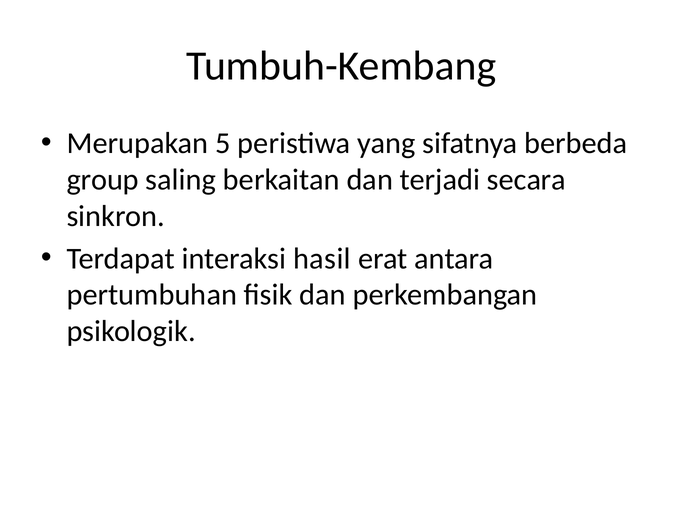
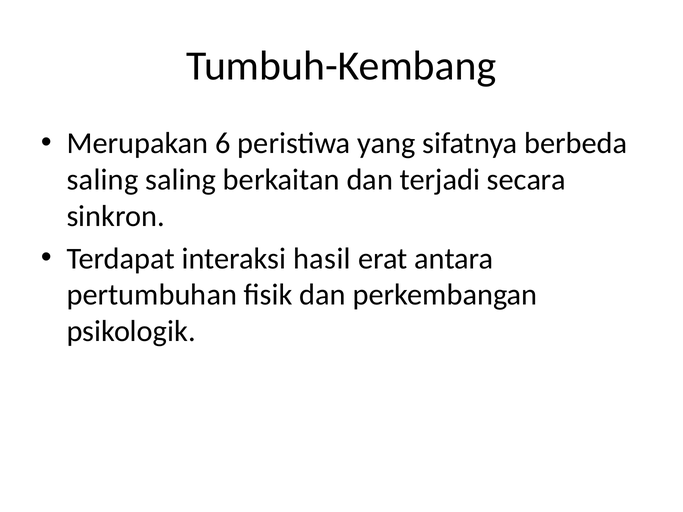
5: 5 -> 6 (223, 143)
group: group -> saling (102, 180)
